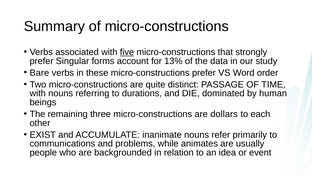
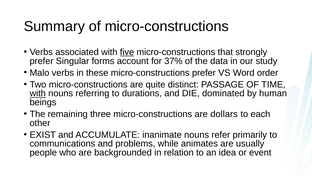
13%: 13% -> 37% (173, 61)
Bare: Bare -> Malo (39, 73)
with underline: none -> present (38, 93)
